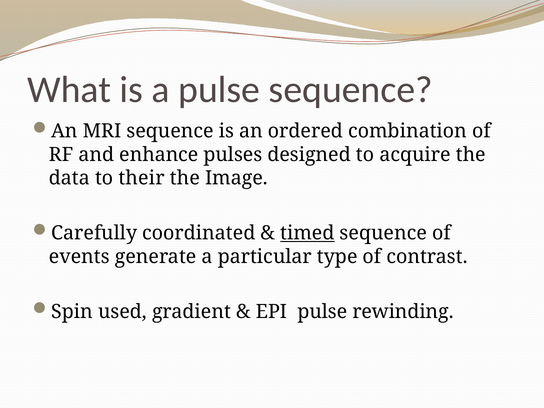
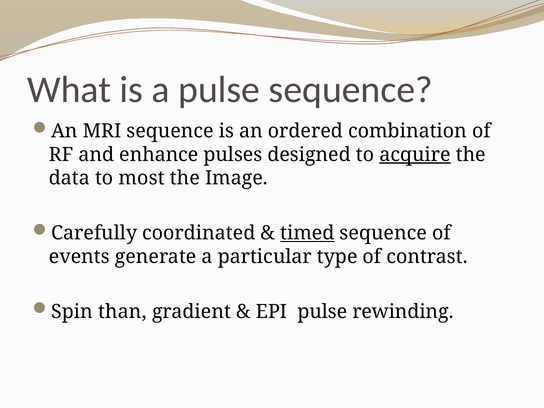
acquire underline: none -> present (415, 155)
their: their -> most (142, 178)
used: used -> than (122, 312)
